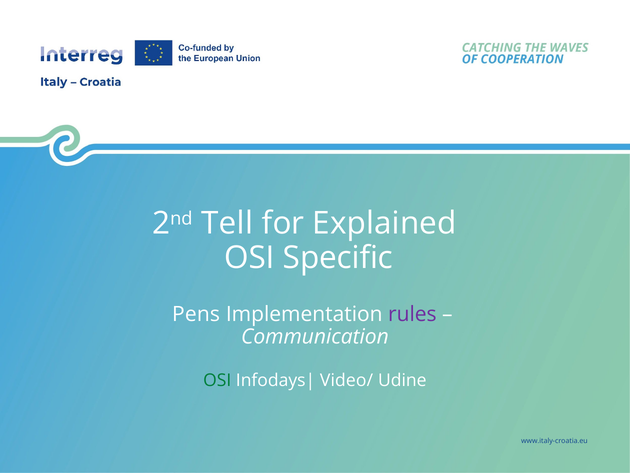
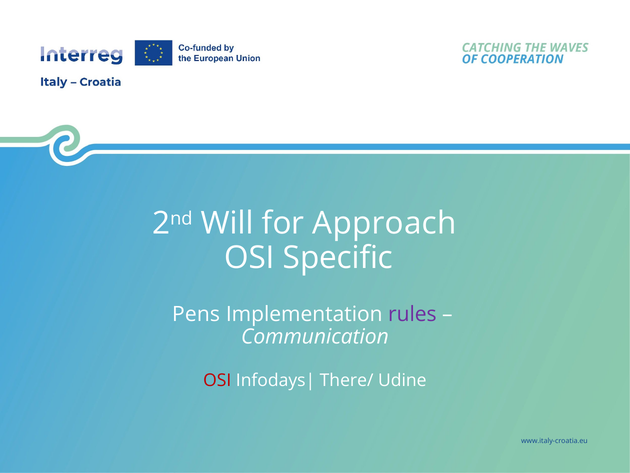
Tell: Tell -> Will (227, 223)
Explained: Explained -> Approach (384, 223)
OSI colour: green -> red (217, 380)
Video/: Video/ -> There/ (347, 380)
